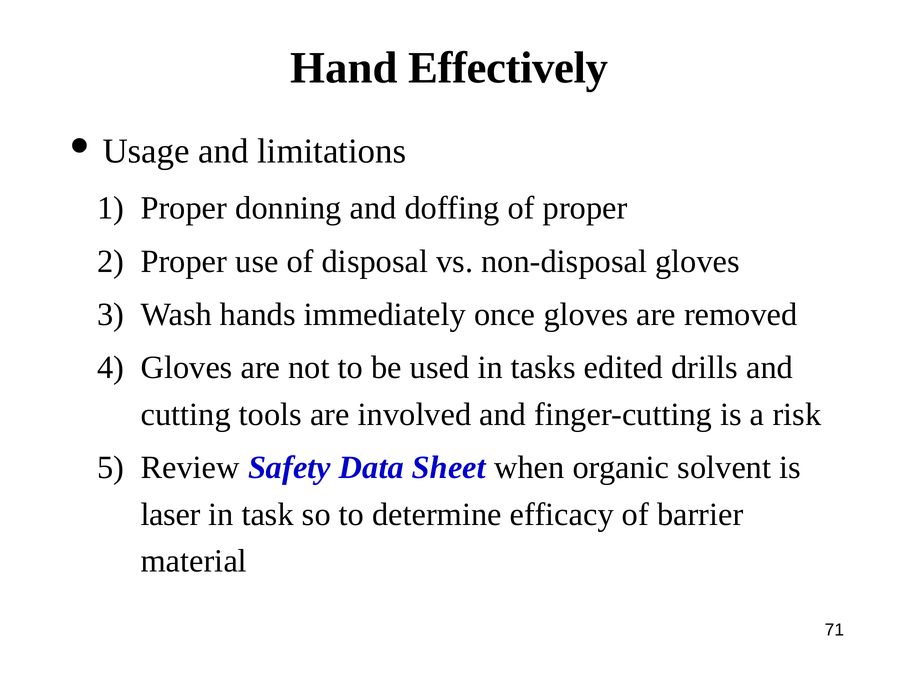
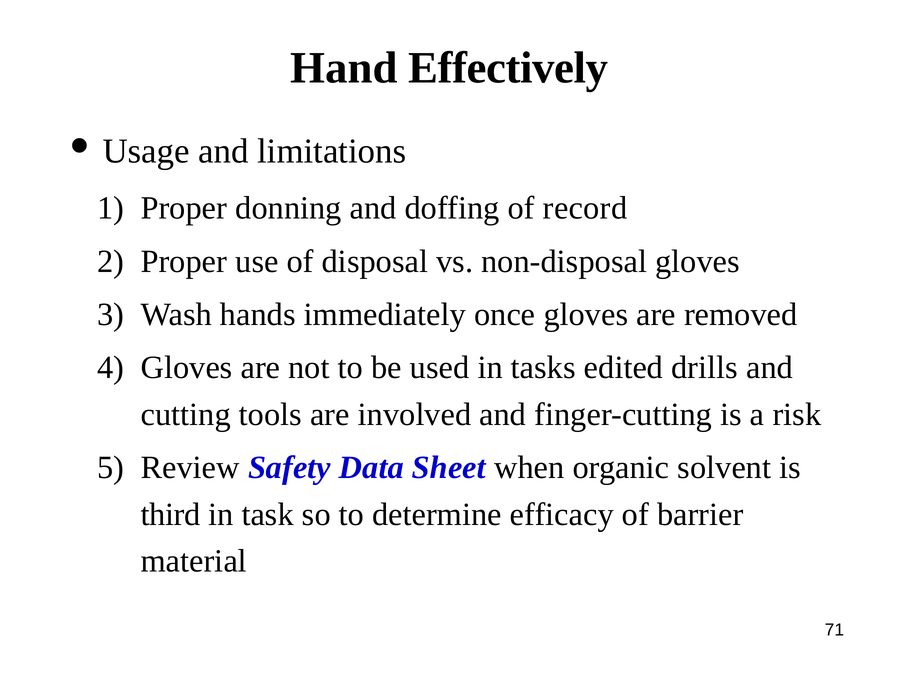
of proper: proper -> record (585, 208)
laser: laser -> third (171, 514)
